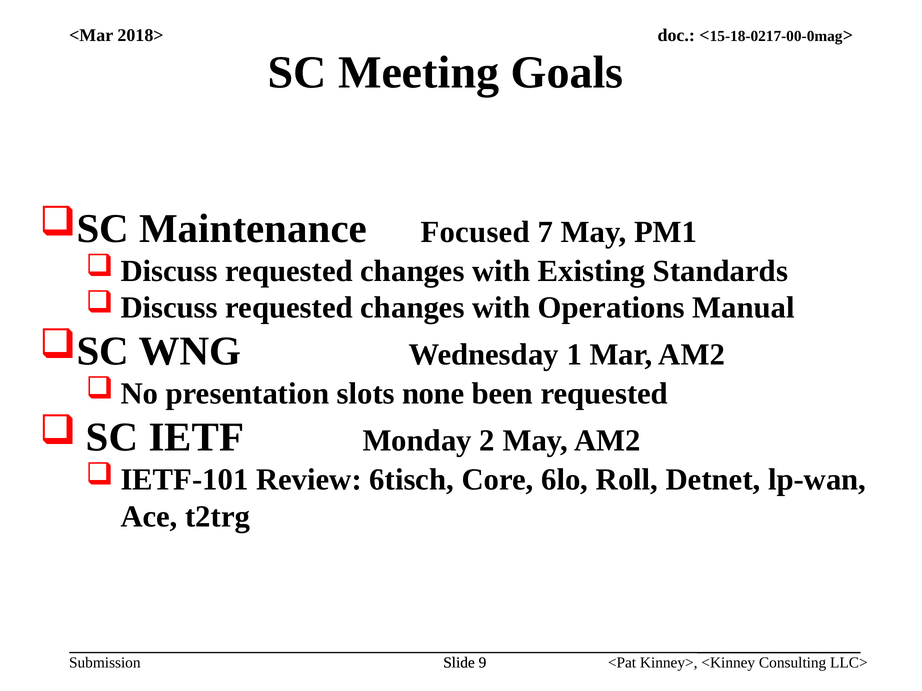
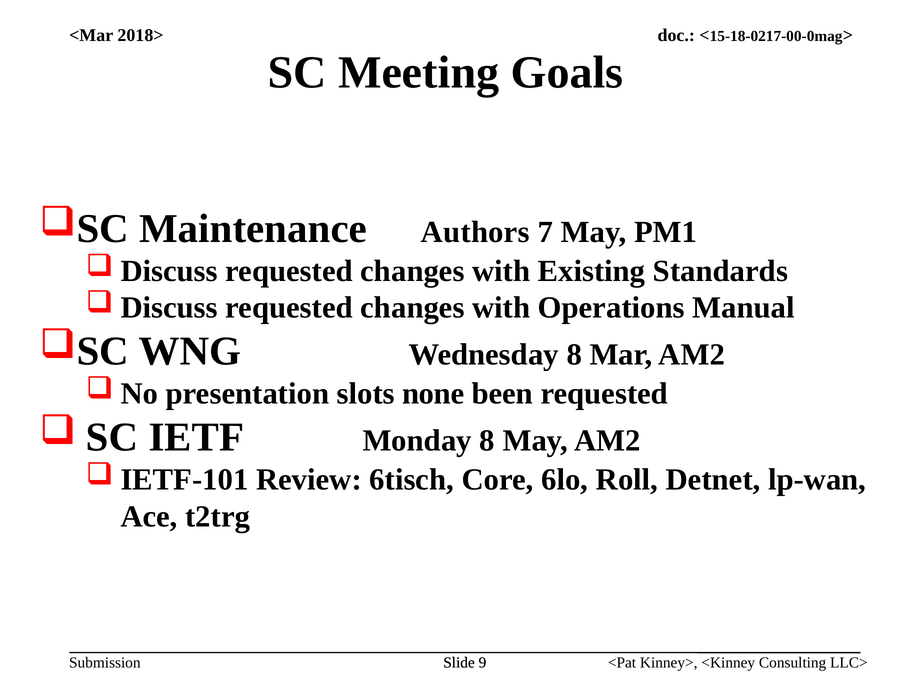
Focused: Focused -> Authors (475, 232)
Wednesday 1: 1 -> 8 (574, 355)
Monday 2: 2 -> 8 (487, 441)
